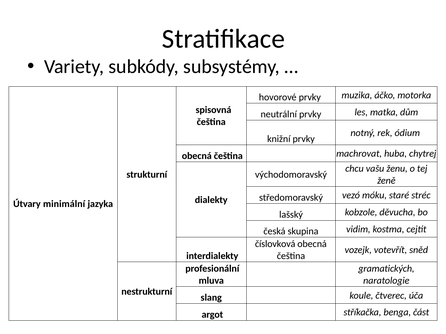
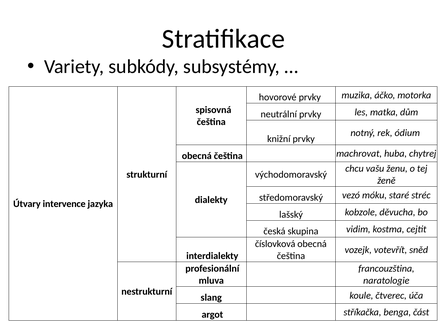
minimální: minimální -> intervence (64, 204)
gramatických: gramatických -> francouzština (386, 269)
